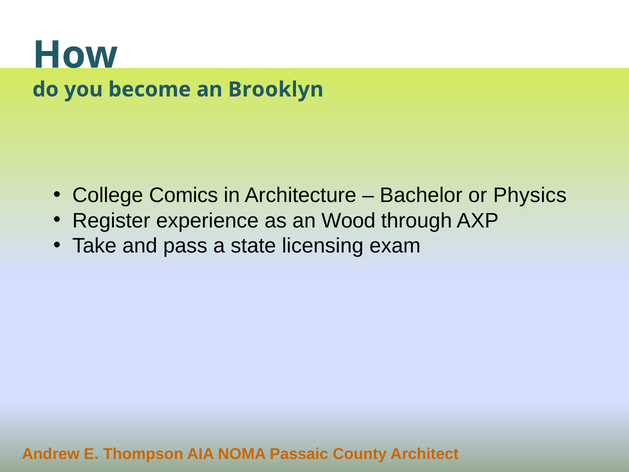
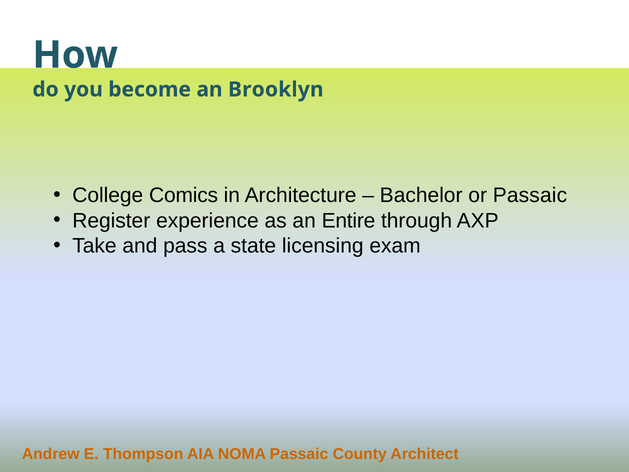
or Physics: Physics -> Passaic (530, 195)
Wood: Wood -> Entire (349, 221)
